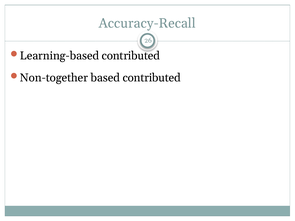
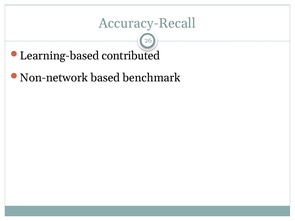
Non-together: Non-together -> Non-network (54, 78)
based contributed: contributed -> benchmark (152, 78)
